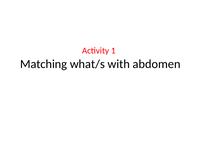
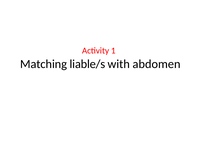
what/s: what/s -> liable/s (87, 64)
